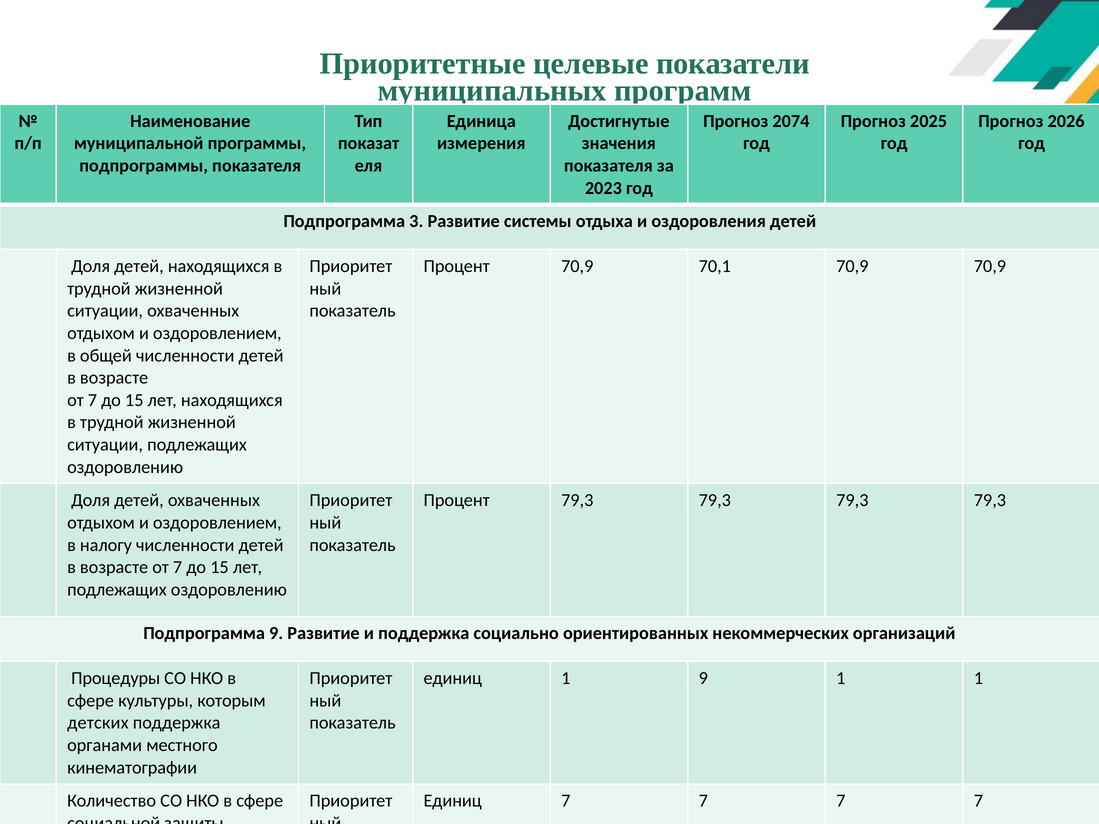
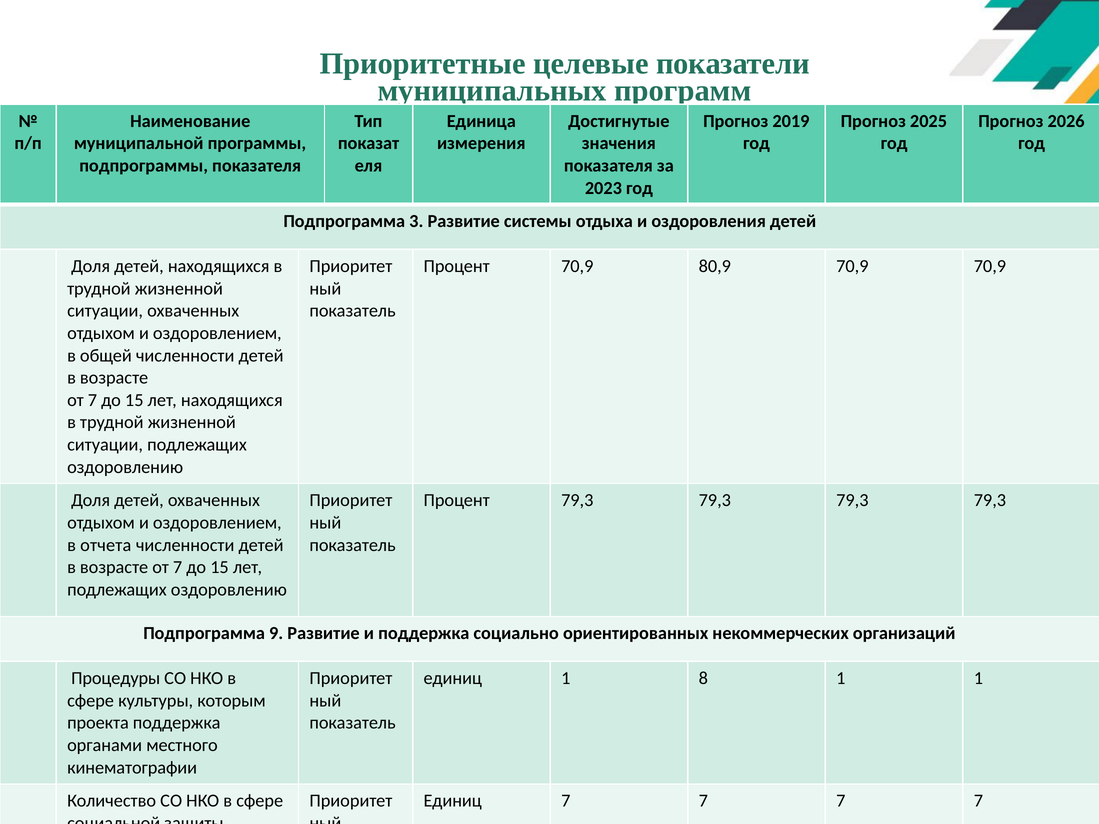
2074: 2074 -> 2019 (791, 121)
70,1: 70,1 -> 80,9 (715, 266)
налогу: налогу -> отчета (106, 545)
1 9: 9 -> 8 (703, 678)
детских: детских -> проекта (98, 723)
